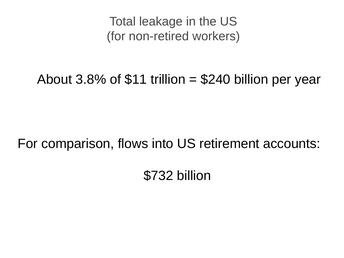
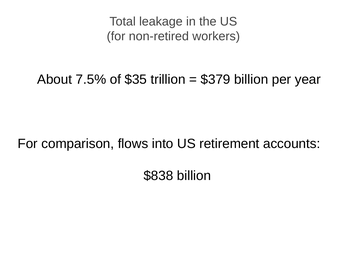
3.8%: 3.8% -> 7.5% (91, 79)
$11: $11 -> $35 (136, 79)
$240: $240 -> $379 (216, 79)
$732: $732 -> $838 (158, 176)
